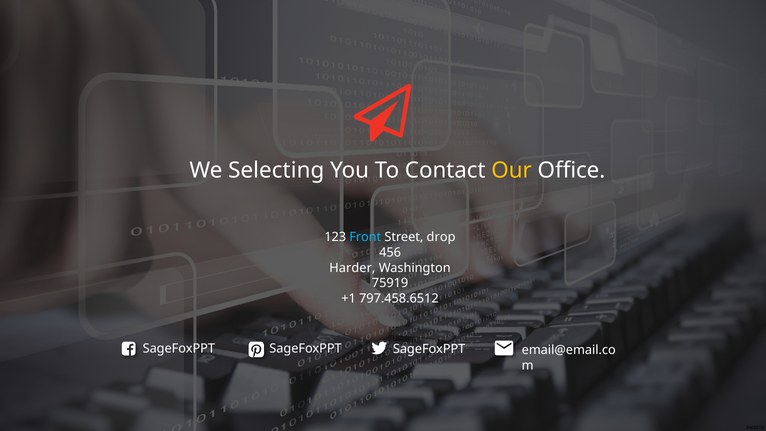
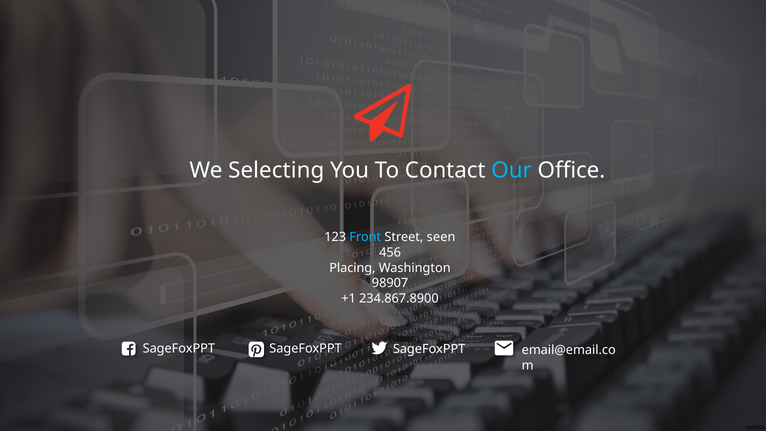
Our colour: yellow -> light blue (512, 170)
drop: drop -> seen (441, 237)
Harder: Harder -> Placing (352, 268)
75919: 75919 -> 98907 (390, 283)
797.458.6512: 797.458.6512 -> 234.867.8900 (399, 298)
